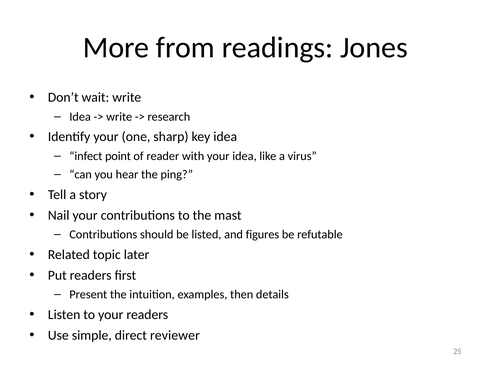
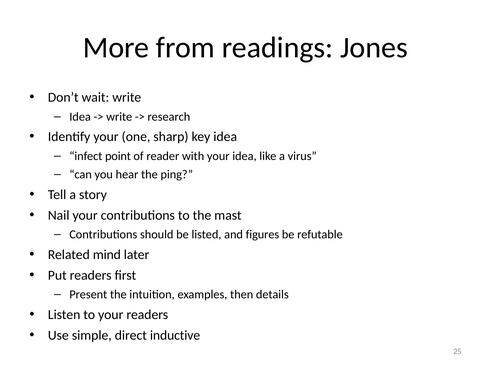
topic: topic -> mind (107, 255)
reviewer: reviewer -> inductive (175, 336)
